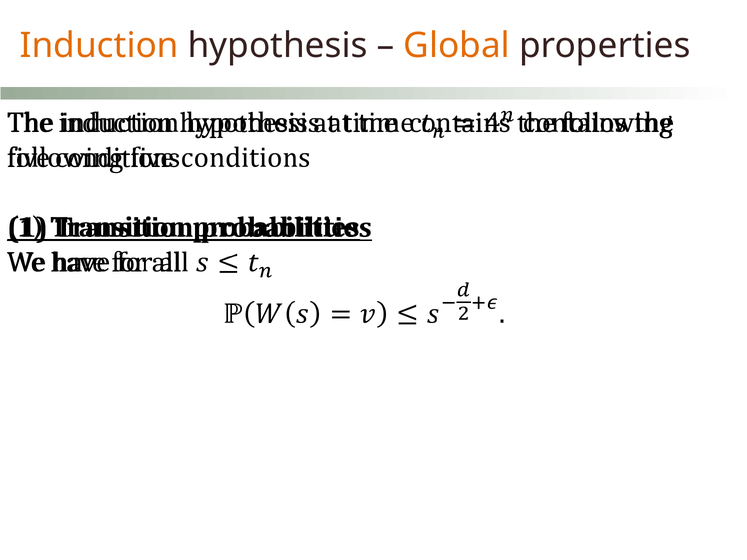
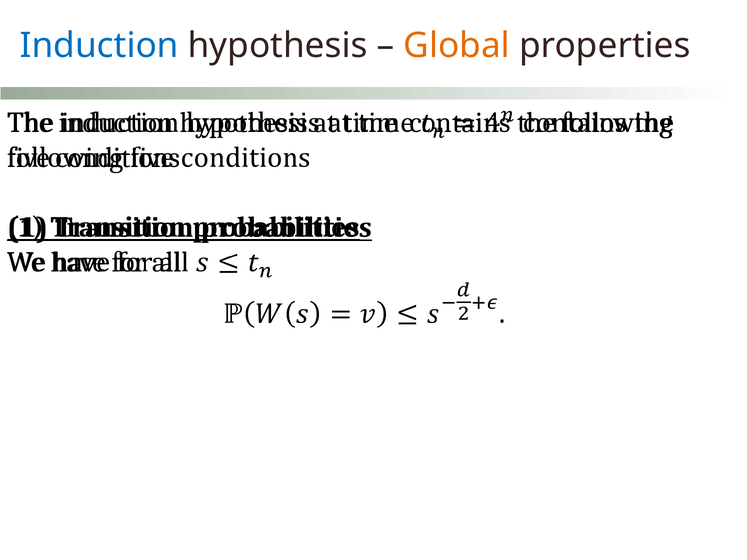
Induction colour: orange -> blue (99, 46)
